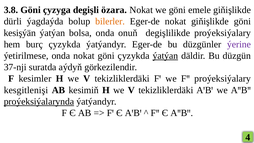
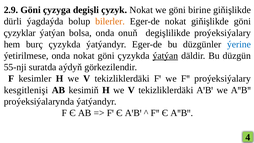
3.8: 3.8 -> 2.9 (11, 10)
özara: özara -> çyzyk (114, 10)
emele: emele -> birine (200, 10)
kesişýän: kesişýän -> çyzyklar (20, 33)
ýerine colour: purple -> blue (239, 44)
37-nji: 37-nji -> 55-nji (15, 67)
proýeksiýalarynda underline: present -> none (39, 101)
